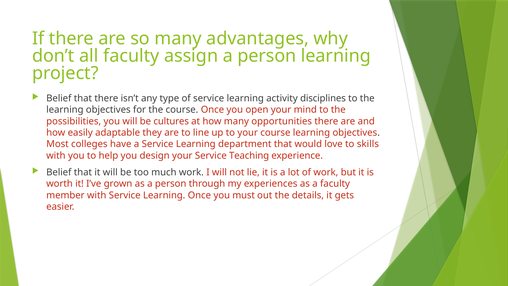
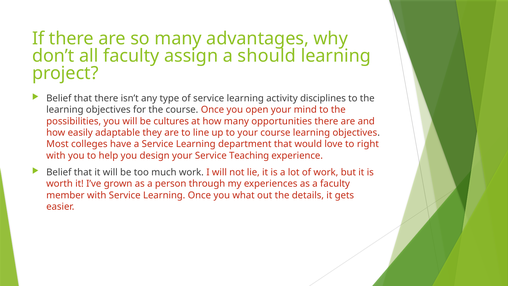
assign a person: person -> should (267, 56)
skills: skills -> right (368, 144)
must: must -> what (244, 195)
